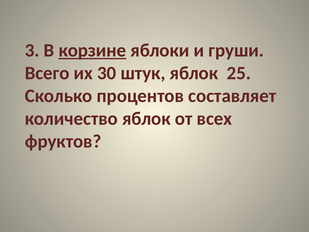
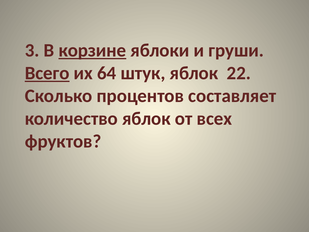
Всего underline: none -> present (47, 73)
30: 30 -> 64 (107, 73)
25: 25 -> 22 (239, 73)
